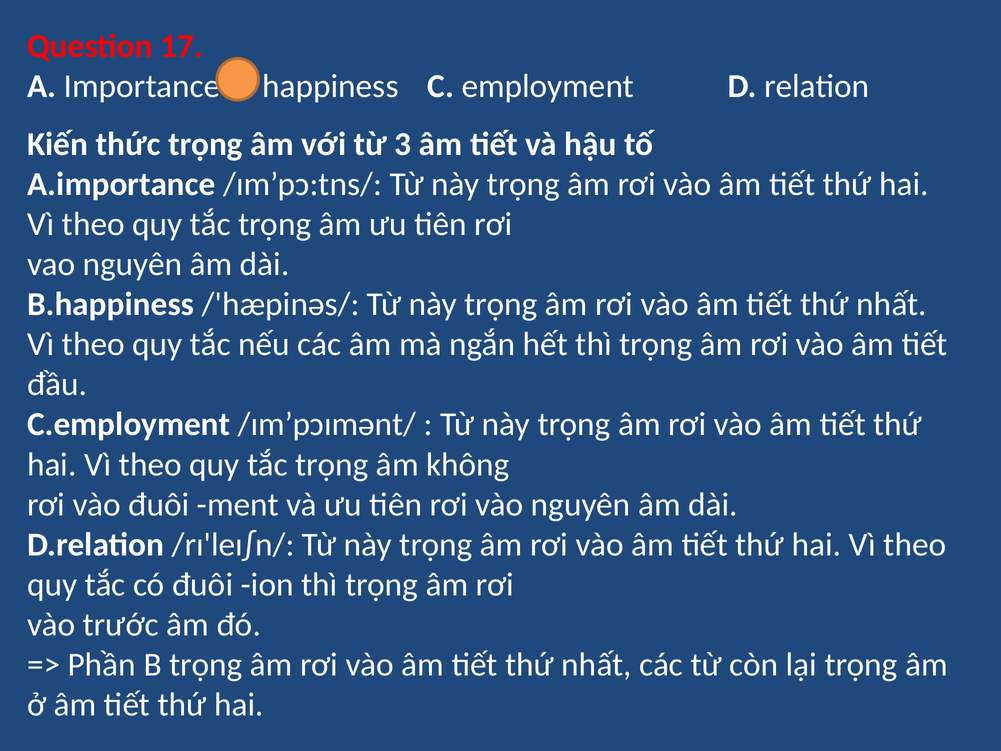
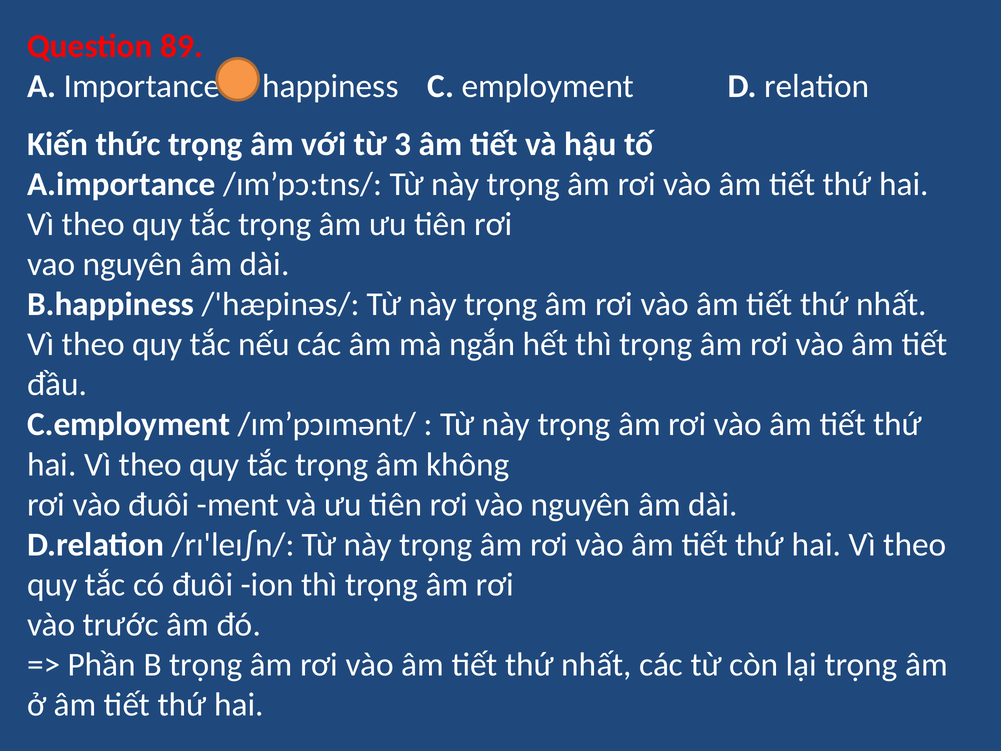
17: 17 -> 89 (182, 46)
